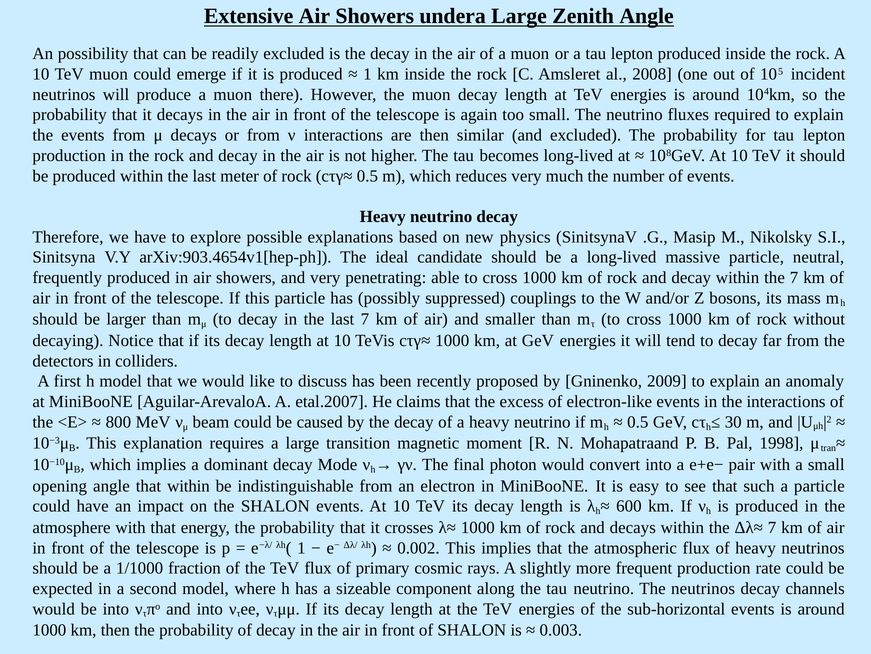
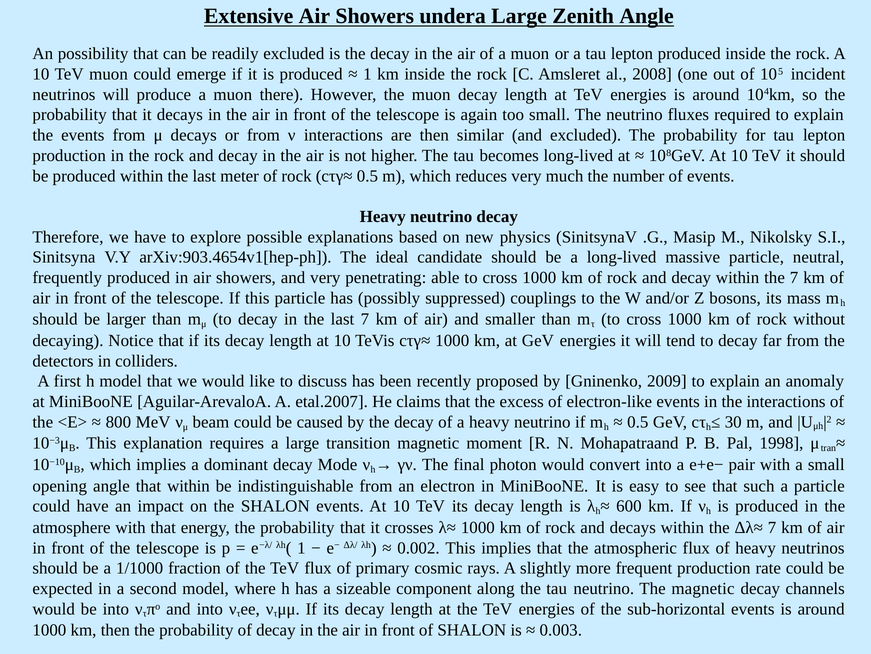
The neutrinos: neutrinos -> magnetic (703, 588)
